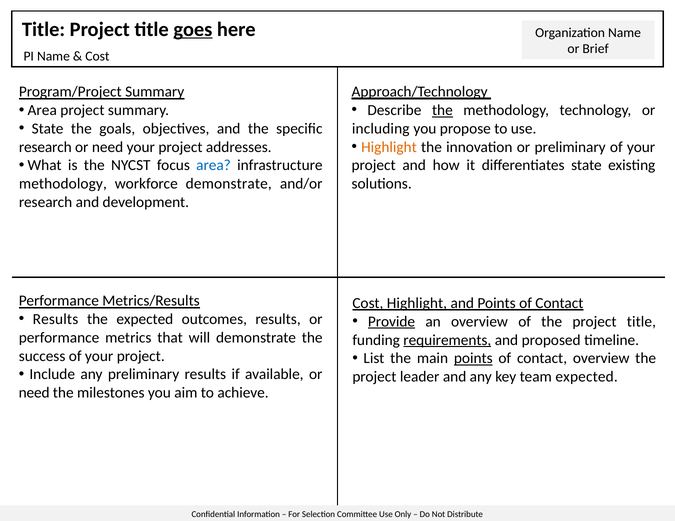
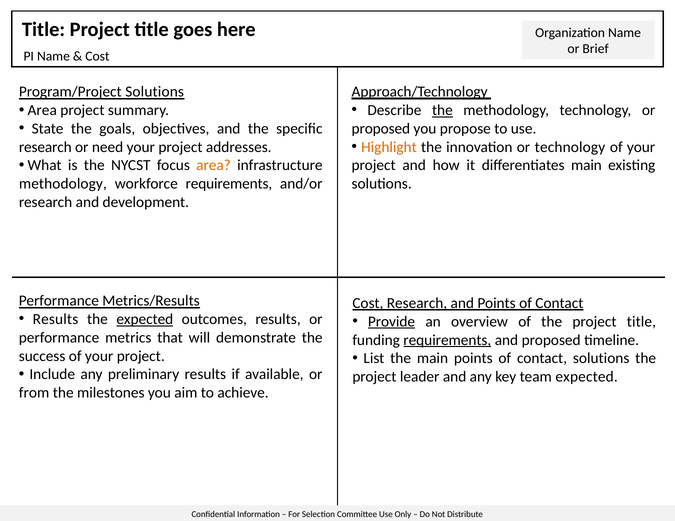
goes underline: present -> none (193, 29)
Program/Project Summary: Summary -> Solutions (155, 92)
including: including -> proposed (381, 129)
or preliminary: preliminary -> technology (570, 147)
area colour: blue -> orange (214, 166)
differentiates state: state -> main (586, 166)
workforce demonstrate: demonstrate -> requirements (229, 184)
Cost Highlight: Highlight -> Research (417, 304)
expected underline: none -> present (145, 320)
points underline: present -> none (473, 359)
contact overview: overview -> solutions (601, 359)
need: need -> from (34, 393)
